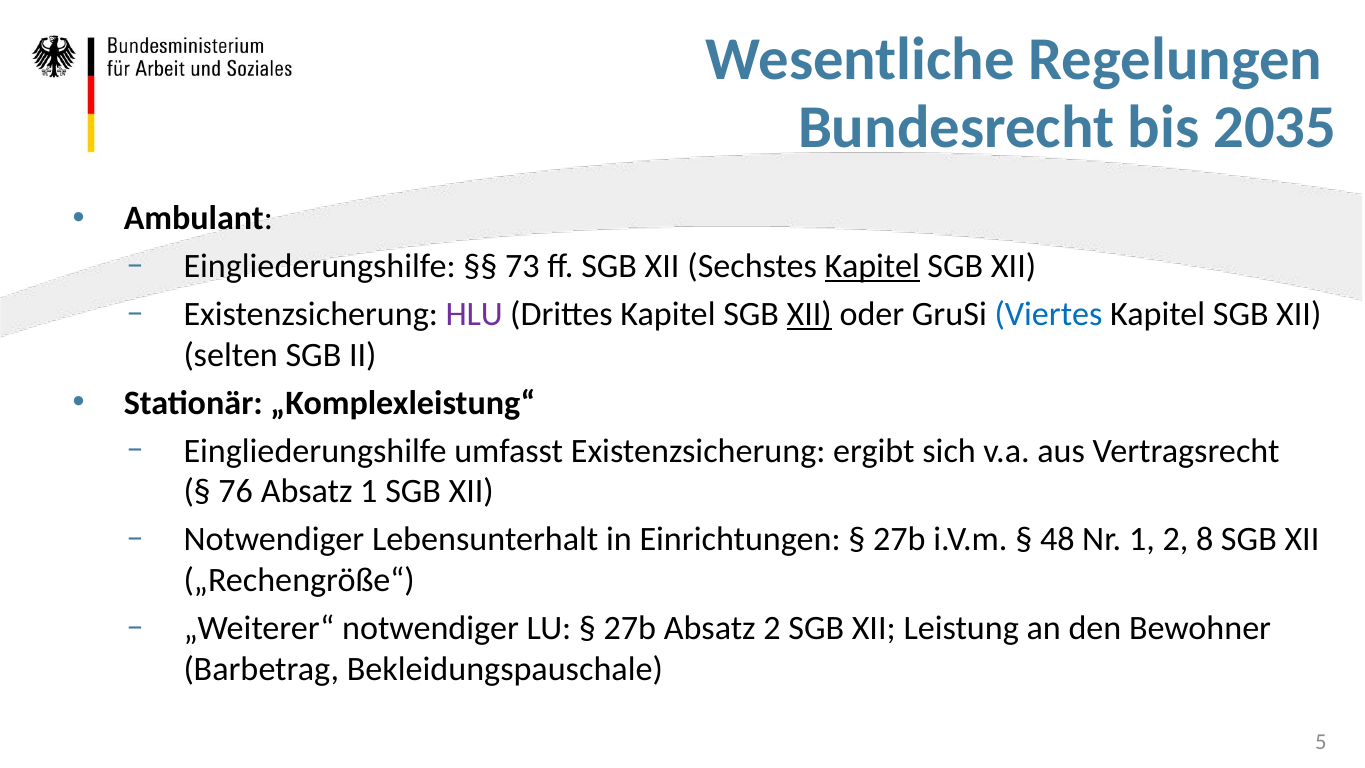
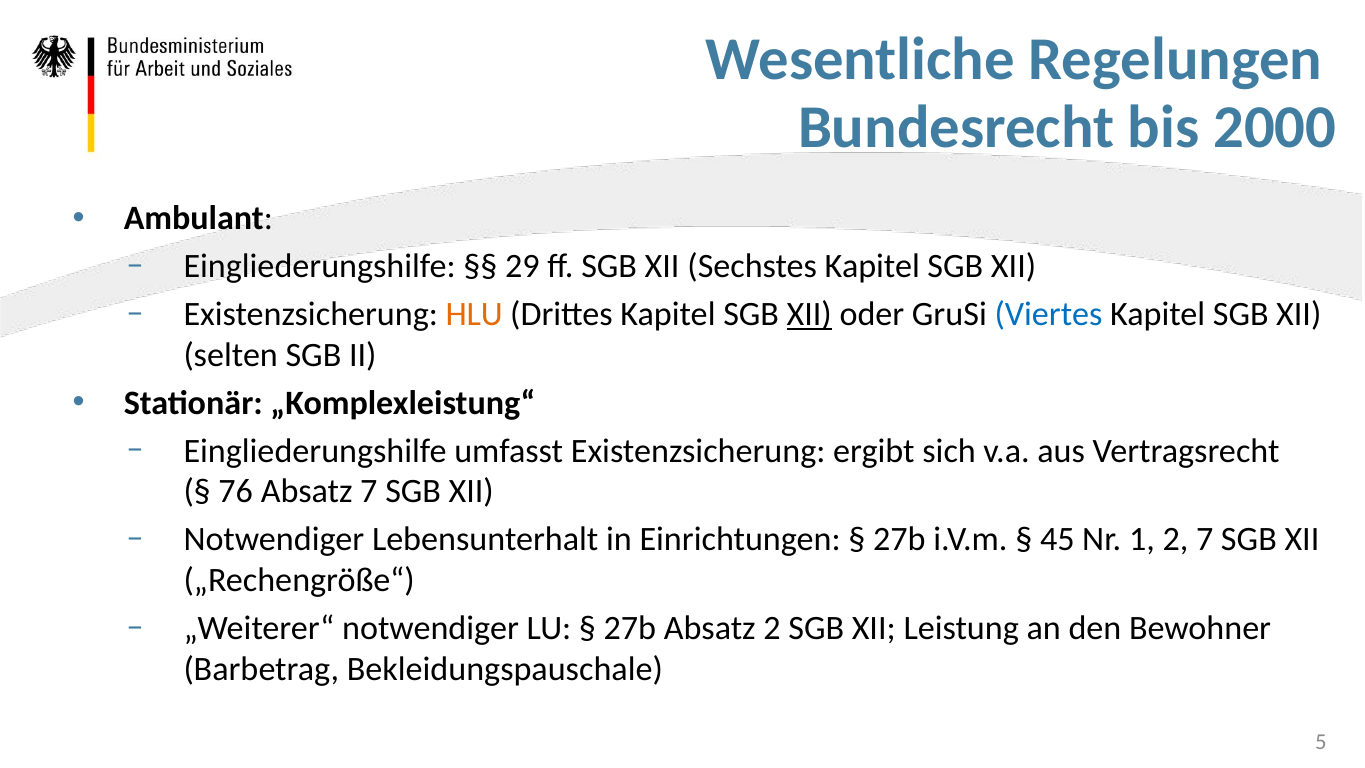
2035: 2035 -> 2000 (1275, 127)
73: 73 -> 29 (522, 266)
Kapitel underline: present -> none (872, 266)
HLU colour: purple -> orange (474, 314)
Absatz 1: 1 -> 7 (369, 492)
48: 48 -> 45 (1057, 539)
2 8: 8 -> 7 (1205, 539)
